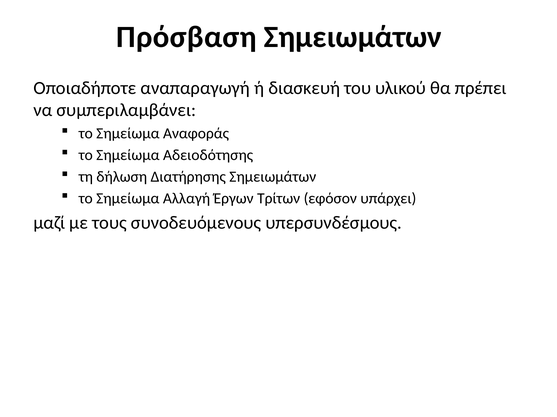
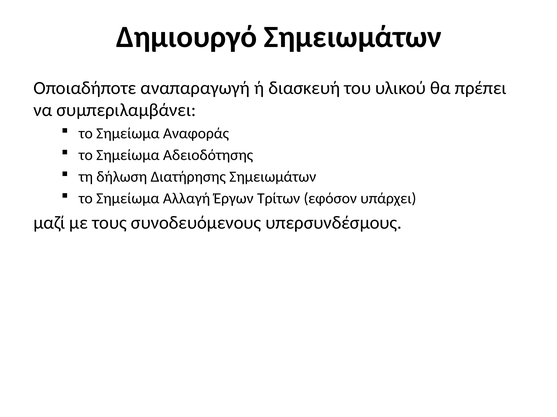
Πρόσβαση: Πρόσβαση -> Δημιουργό (187, 37)
